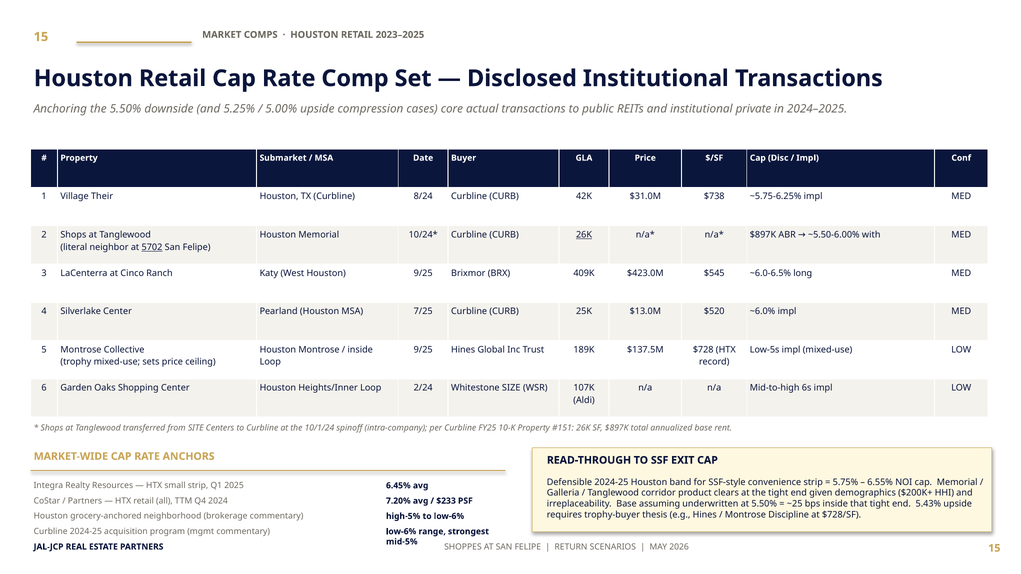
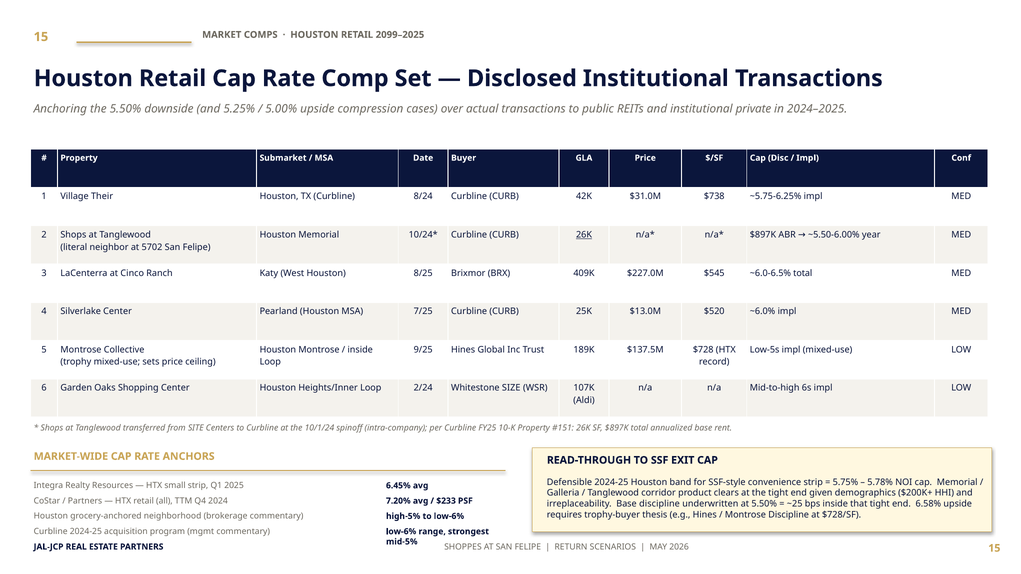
2023–2025: 2023–2025 -> 2099–2025 (400, 35)
core: core -> over (452, 109)
with: with -> year (871, 235)
5702 underline: present -> none (152, 247)
Houston 9/25: 9/25 -> 8/25 (423, 273)
$423.0M: $423.0M -> $227.0M (645, 273)
~6.0-6.5% long: long -> total (803, 273)
6.55%: 6.55% -> 5.78% (880, 482)
Base assuming: assuming -> discipline (660, 504)
5.43%: 5.43% -> 6.58% (928, 504)
